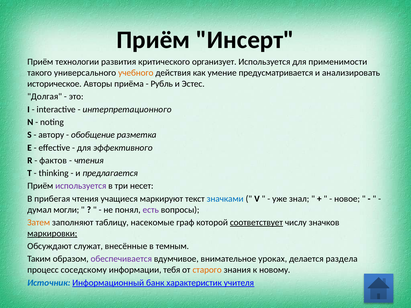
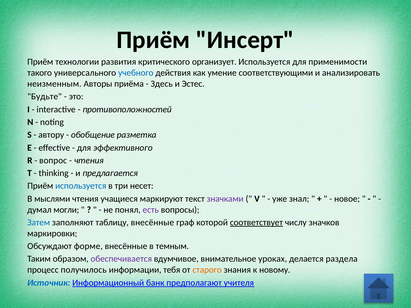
учебного colour: orange -> blue (136, 73)
предусматривается: предусматривается -> соответствующими (276, 73)
историческое: историческое -> неизменным (54, 84)
Рубль: Рубль -> Здесь (162, 84)
Долгая: Долгая -> Будьте (45, 97)
интерпретационного: интерпретационного -> противоположностей (127, 109)
фактов: фактов -> вопрос (53, 161)
используется colour: purple -> blue (81, 186)
прибегая: прибегая -> мыслями (52, 199)
значками colour: blue -> purple (225, 199)
Затем colour: orange -> blue (39, 223)
таблицу насекомые: насекомые -> внесённые (152, 223)
маркировки underline: present -> none (52, 234)
служат: служат -> форме (88, 246)
соседскому: соседскому -> получилось (84, 270)
характеристик: характеристик -> предполагают (194, 283)
